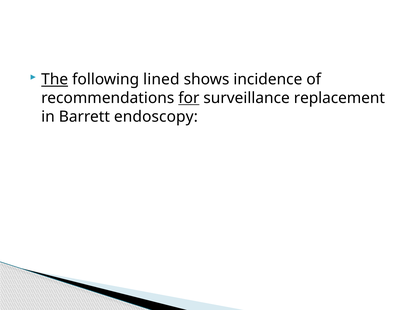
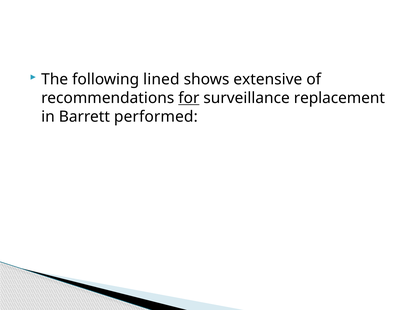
The underline: present -> none (55, 79)
incidence: incidence -> extensive (268, 79)
endoscopy: endoscopy -> performed (156, 117)
